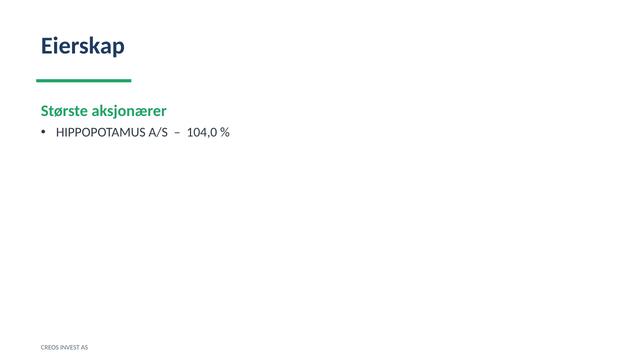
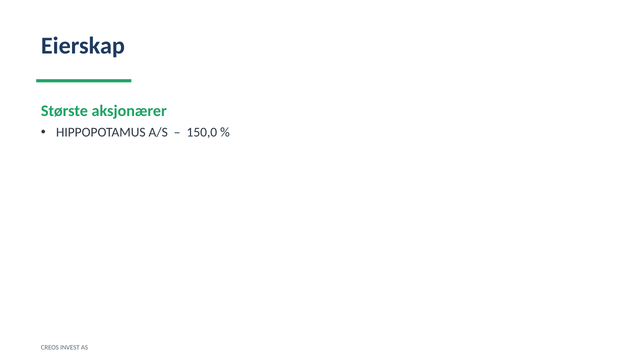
104,0: 104,0 -> 150,0 (202, 132)
